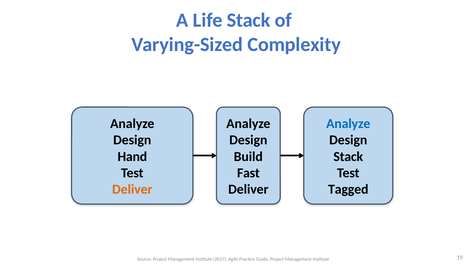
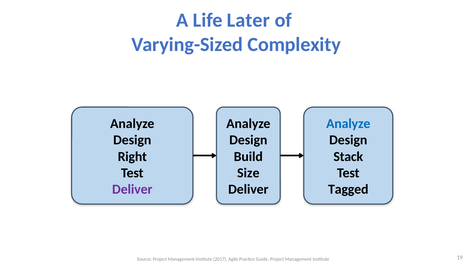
Life Stack: Stack -> Later (248, 20)
Hand: Hand -> Right (132, 156)
Fast: Fast -> Size (248, 173)
Deliver colour: orange -> purple (132, 189)
